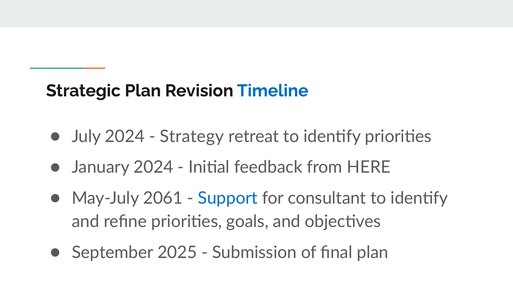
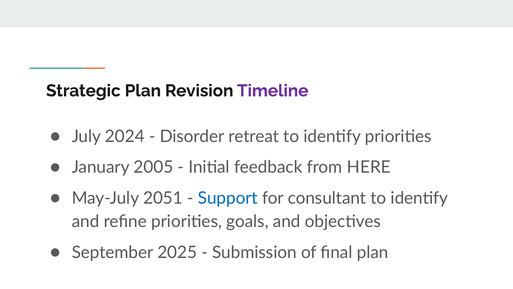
Timeline colour: blue -> purple (273, 91)
Strategy: Strategy -> Disorder (192, 136)
January 2024: 2024 -> 2005 (153, 167)
2061: 2061 -> 2051 (163, 198)
